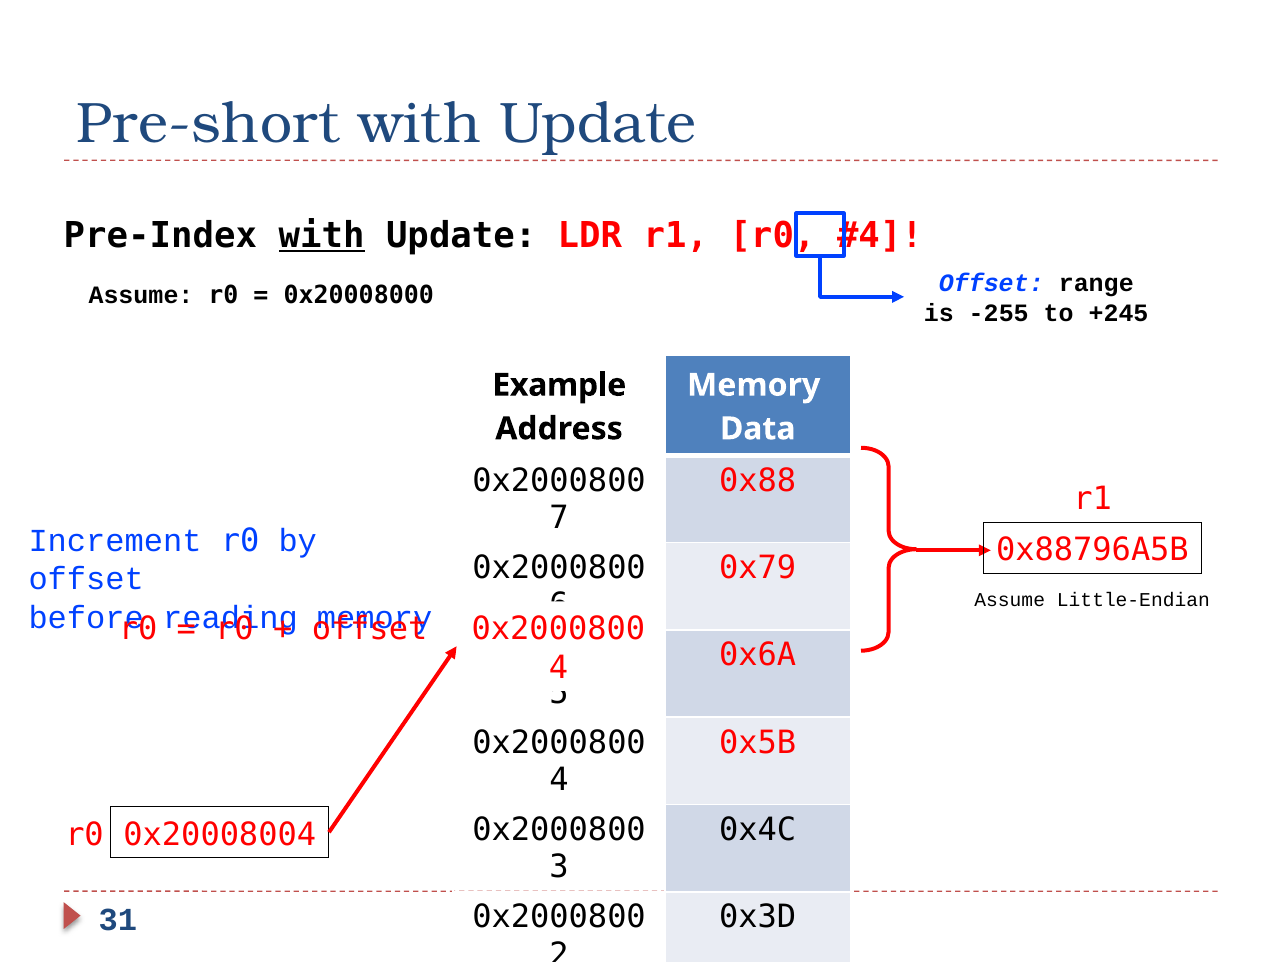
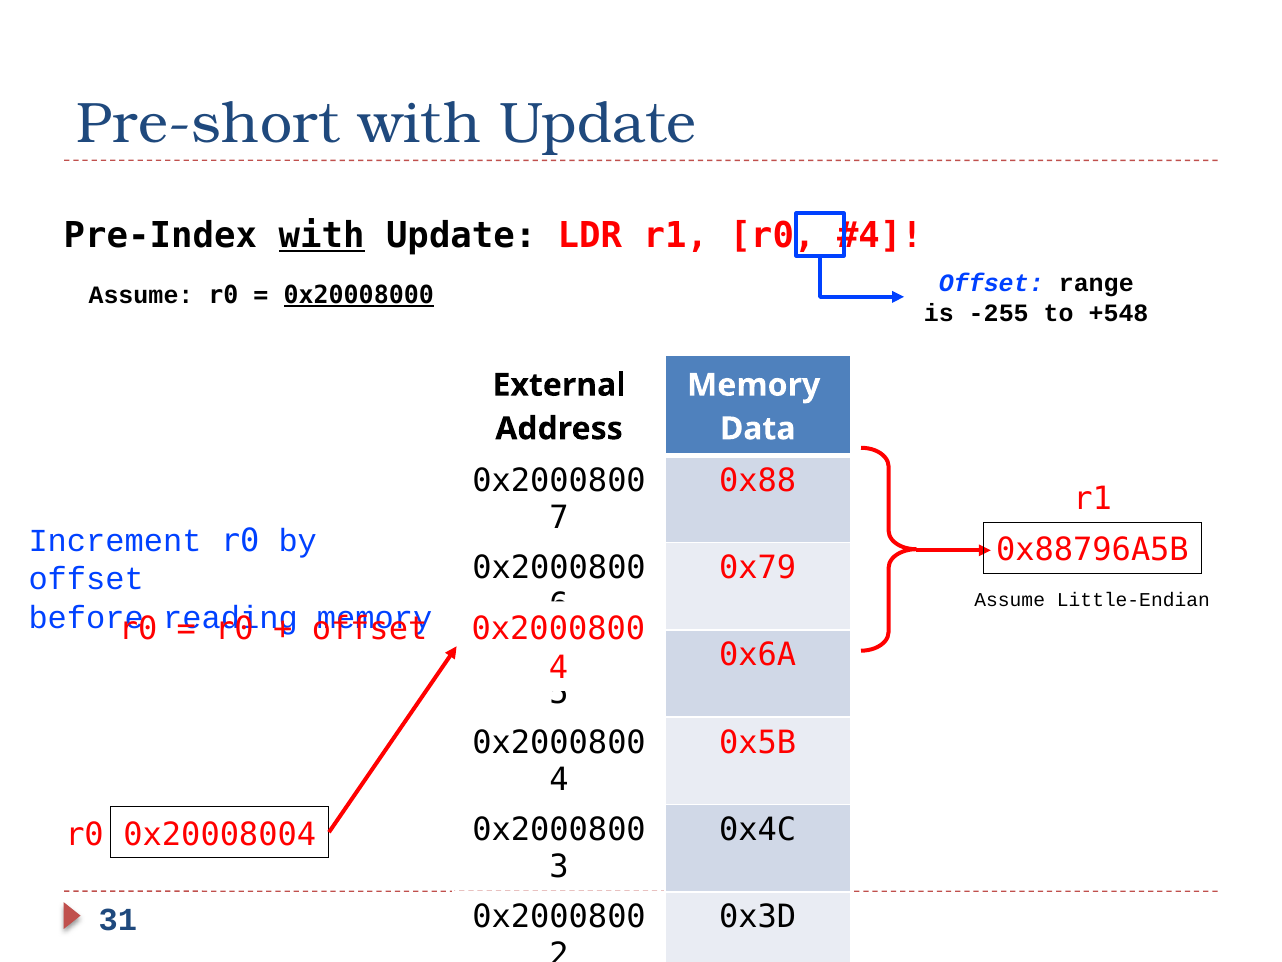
0x20008000 underline: none -> present (359, 295)
+245: +245 -> +548 (1119, 313)
Example: Example -> External (559, 385)
